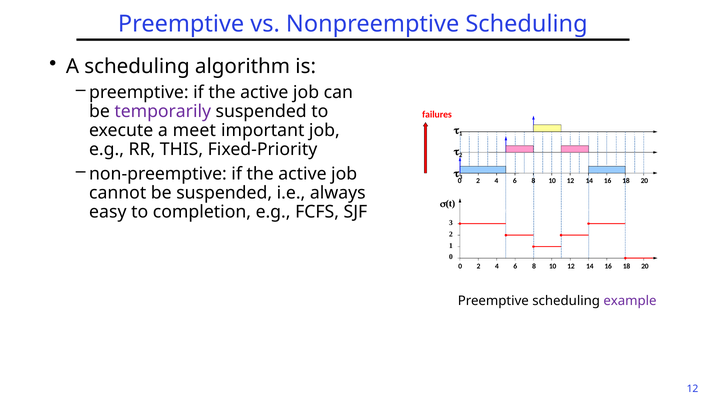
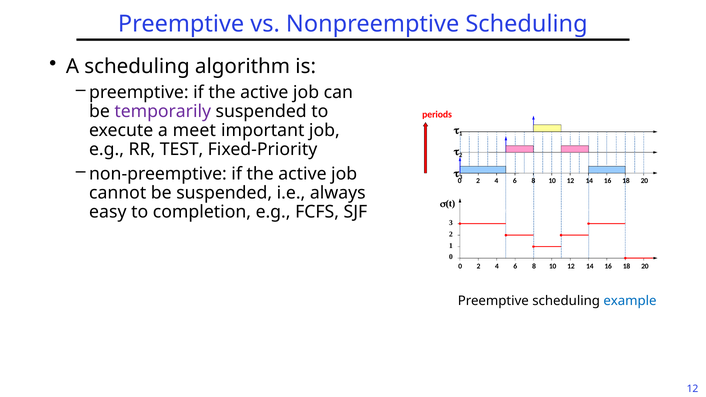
failures: failures -> periods (437, 115)
THIS: THIS -> TEST (182, 149)
example colour: purple -> blue (630, 301)
